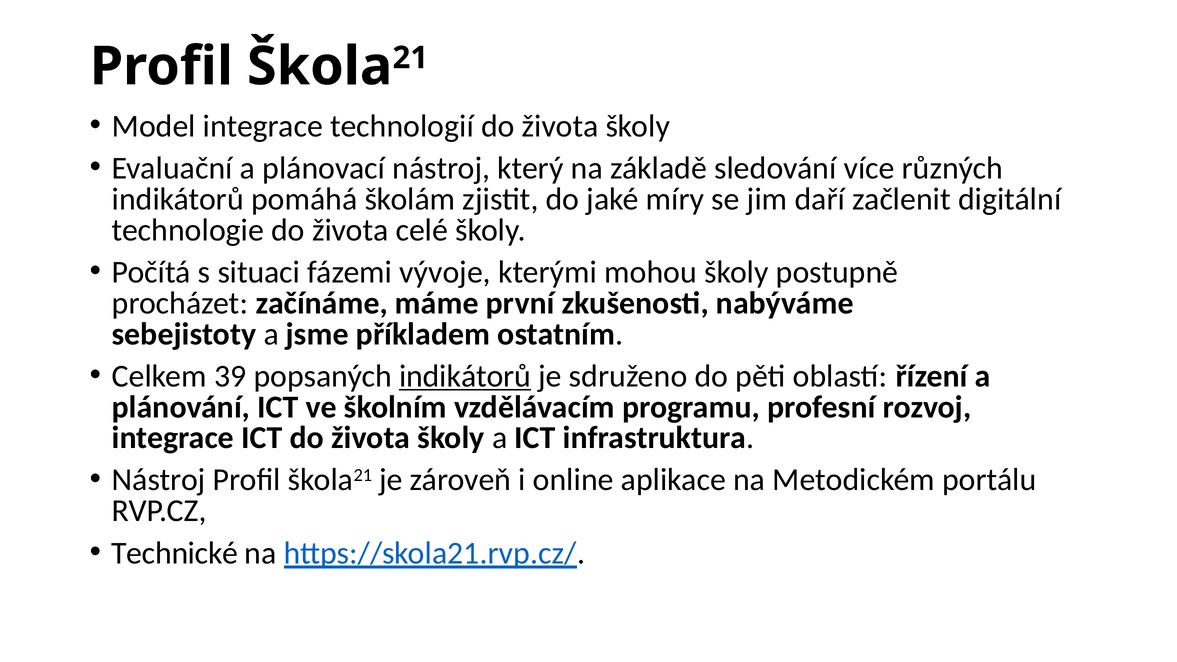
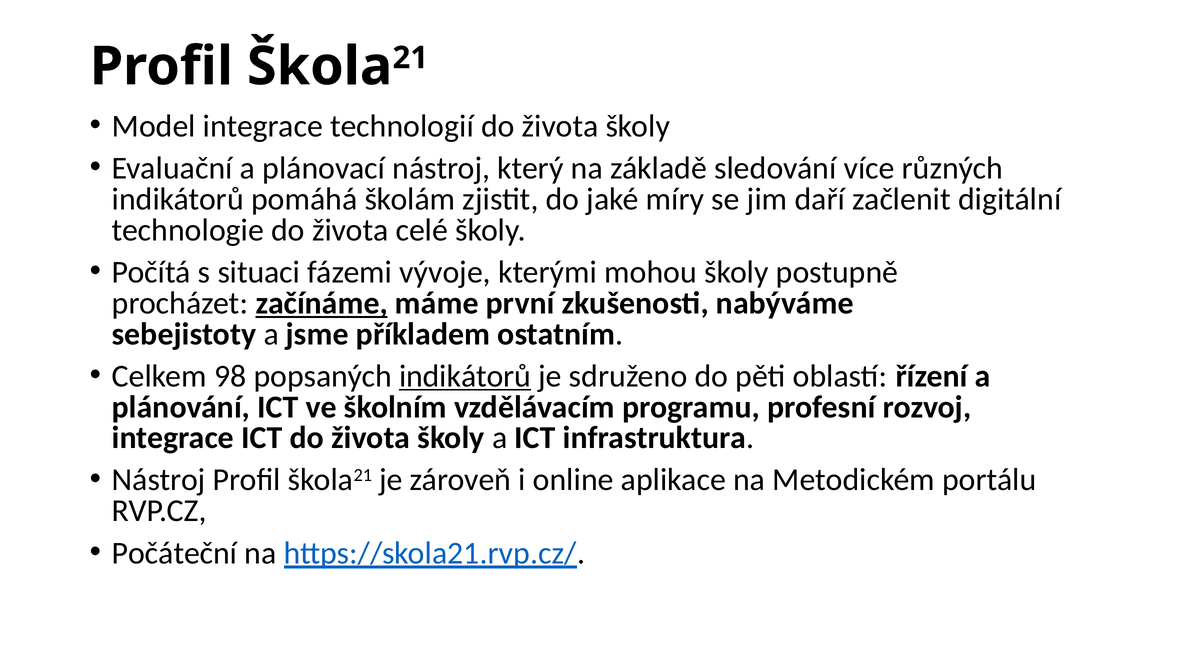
začínáme underline: none -> present (322, 303)
39: 39 -> 98 (230, 376)
Technické: Technické -> Počáteční (175, 553)
